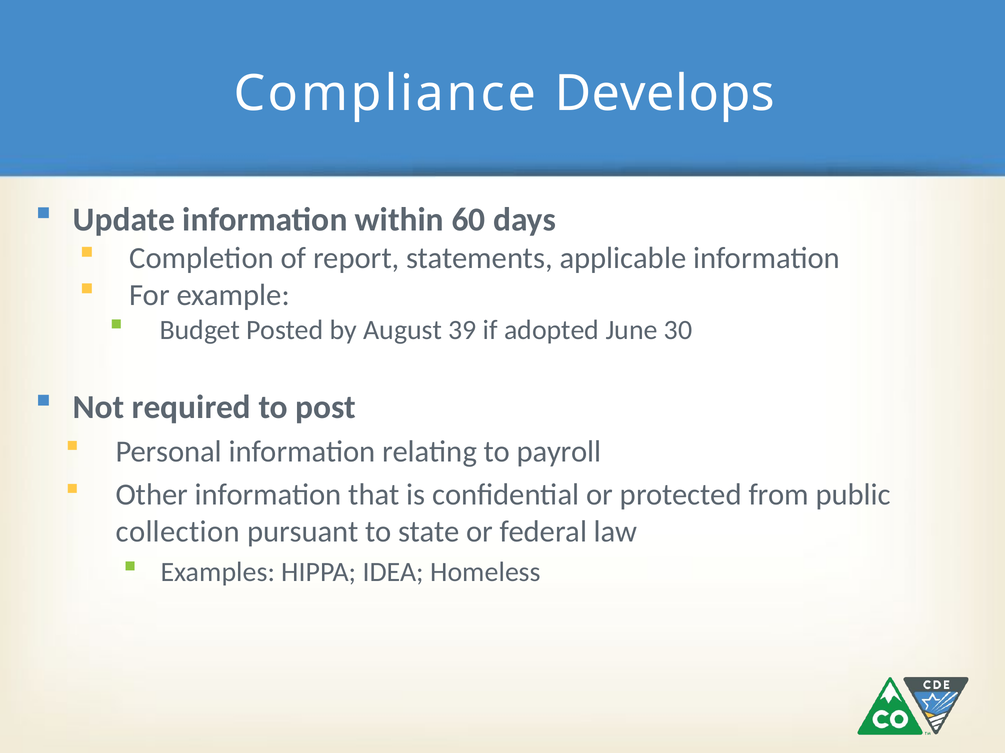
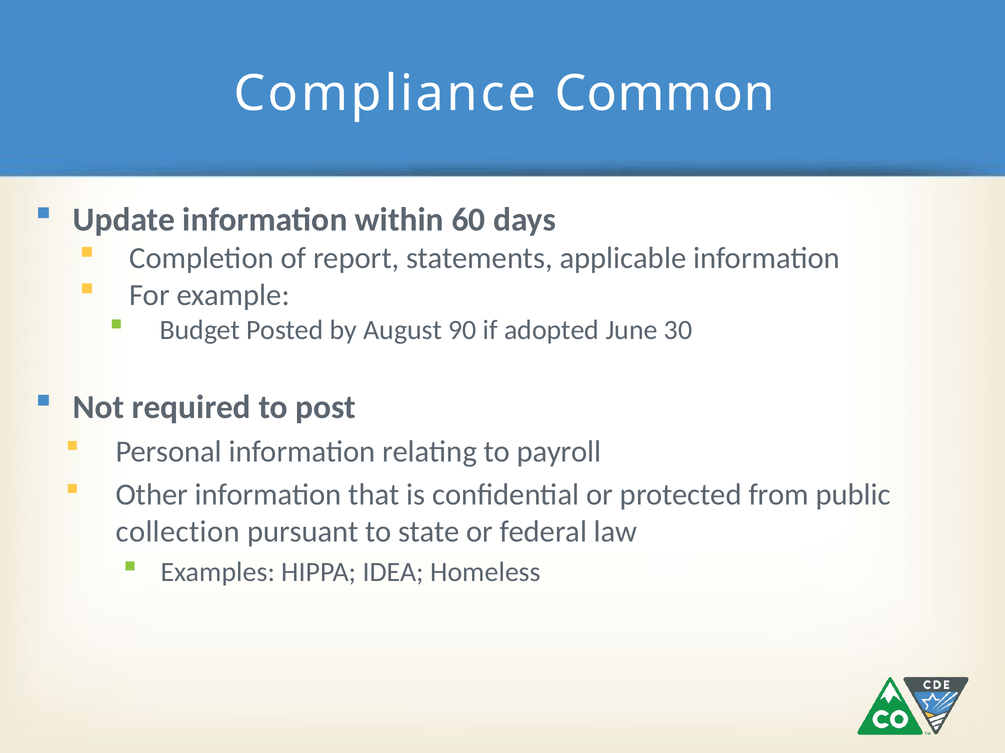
Develops: Develops -> Common (665, 94)
39: 39 -> 90 (462, 330)
